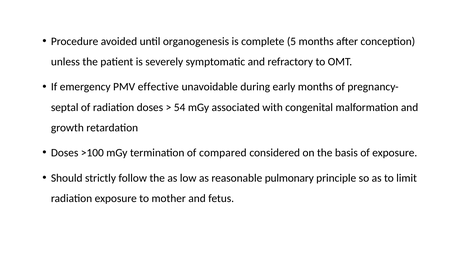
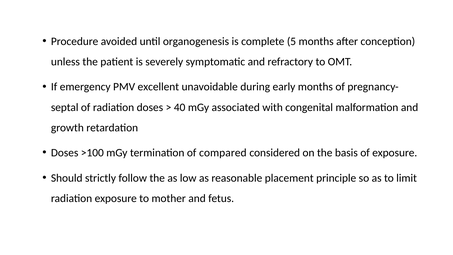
effective: effective -> excellent (158, 87)
54: 54 -> 40 (180, 107)
pulmonary: pulmonary -> placement (289, 178)
